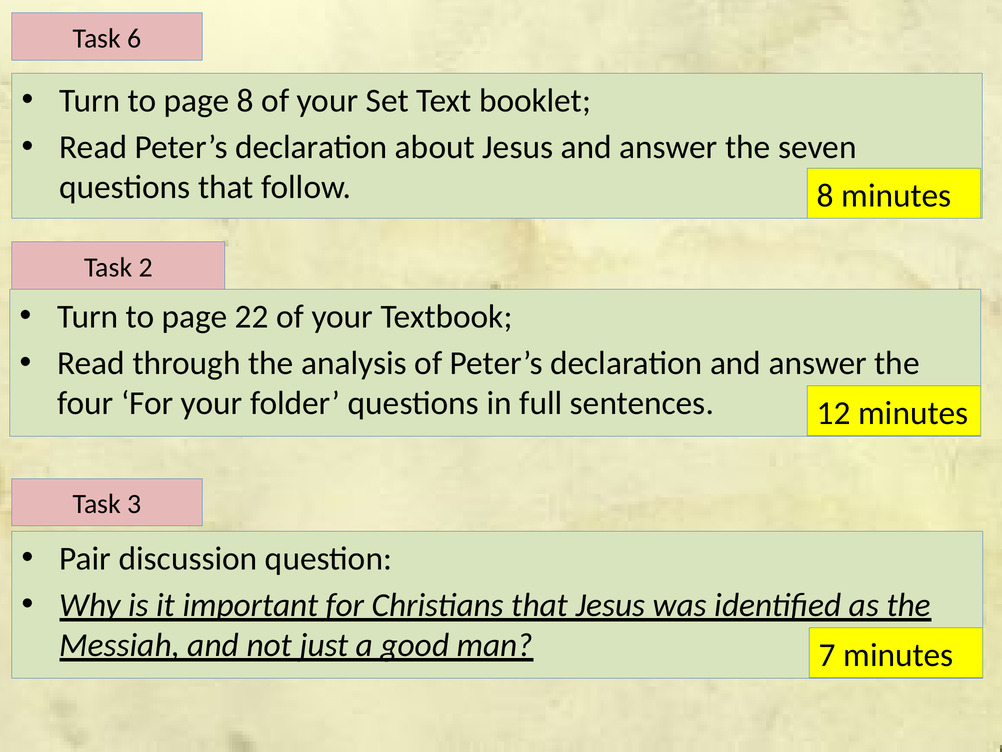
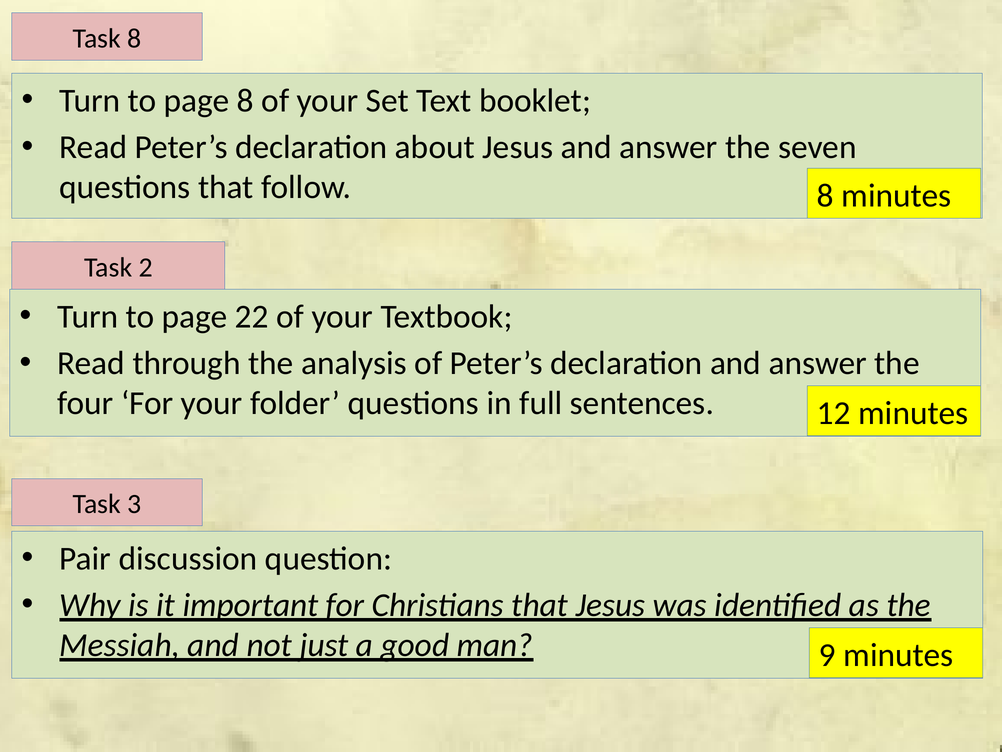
Task 6: 6 -> 8 (134, 38)
7: 7 -> 9 (827, 655)
